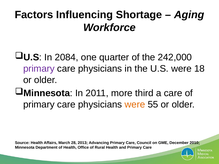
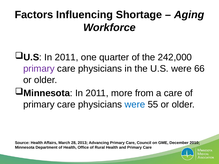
2084: 2084 -> 2011 (67, 57)
18: 18 -> 66 (199, 69)
third: third -> from (144, 93)
were colour: orange -> blue (135, 105)
